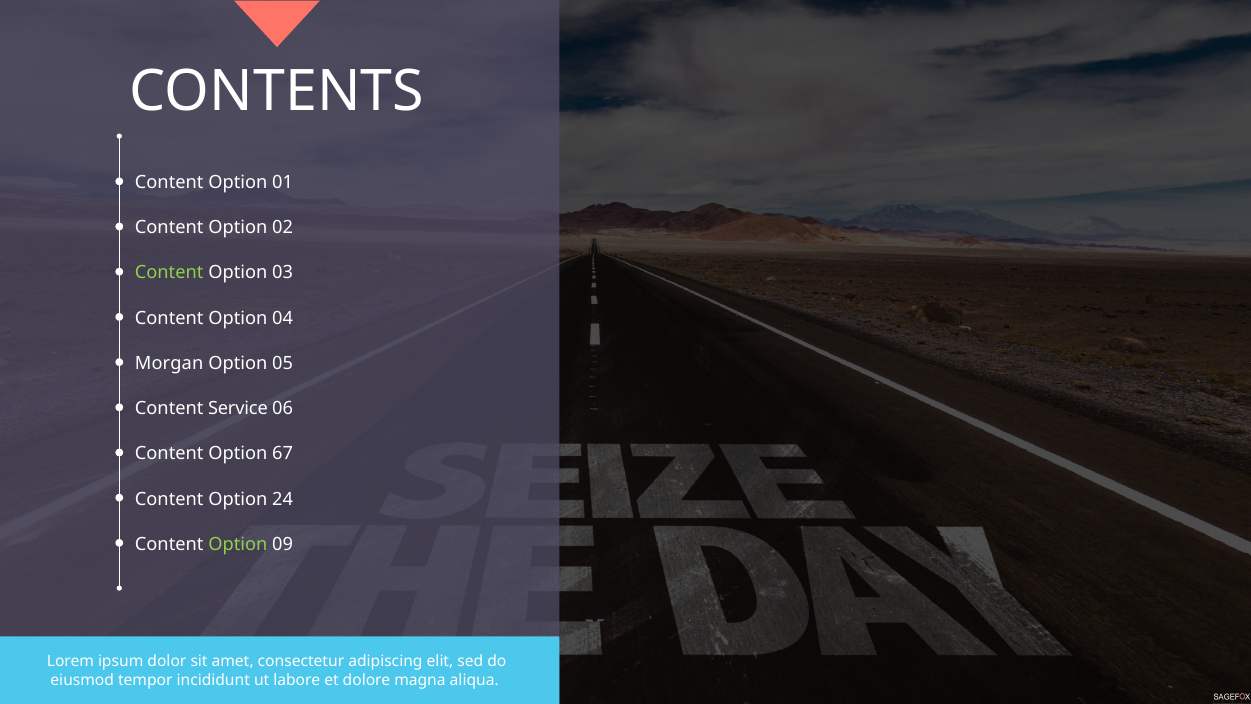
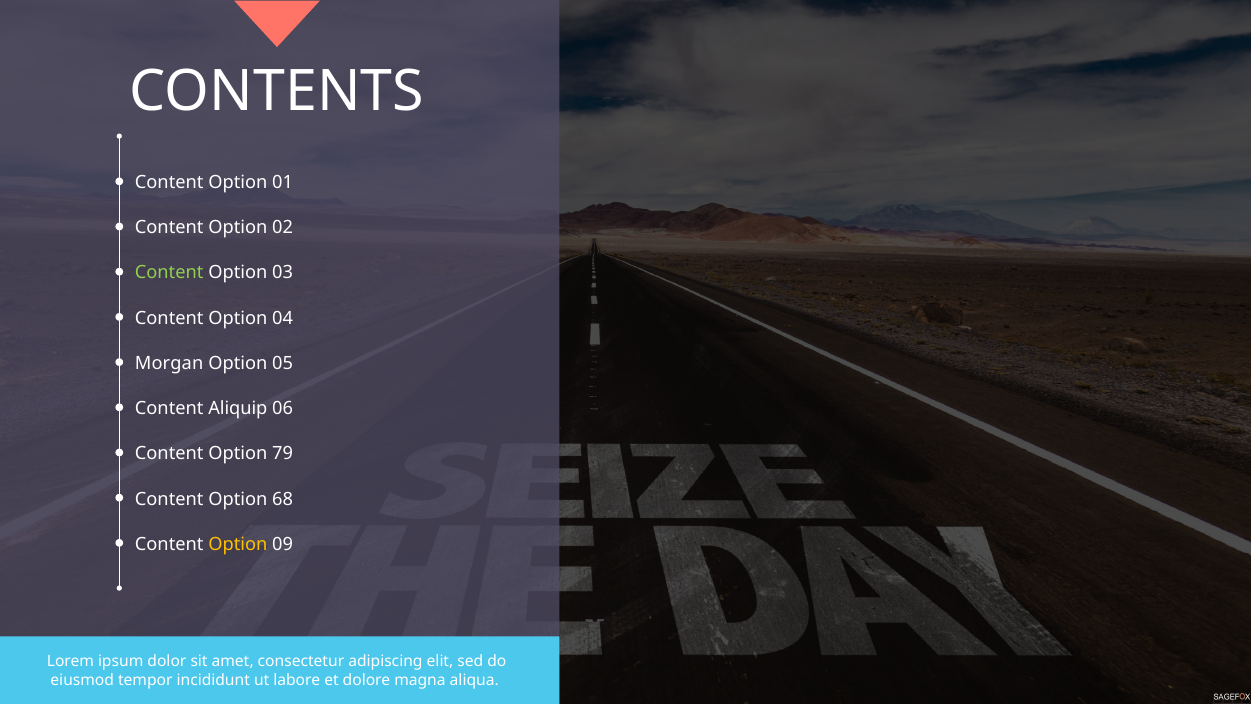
Service: Service -> Aliquip (238, 409)
67: 67 -> 79 (283, 453)
24: 24 -> 68 (283, 499)
Option colour: light green -> yellow (238, 544)
